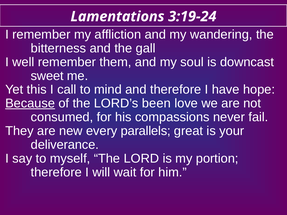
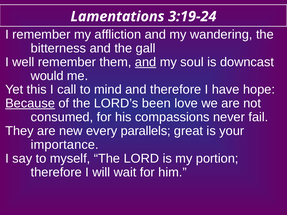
and underline: none -> present (146, 62)
sweet: sweet -> would (47, 76)
deliverance: deliverance -> importance (65, 145)
